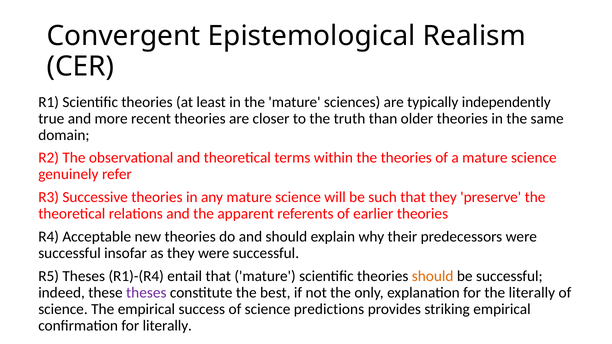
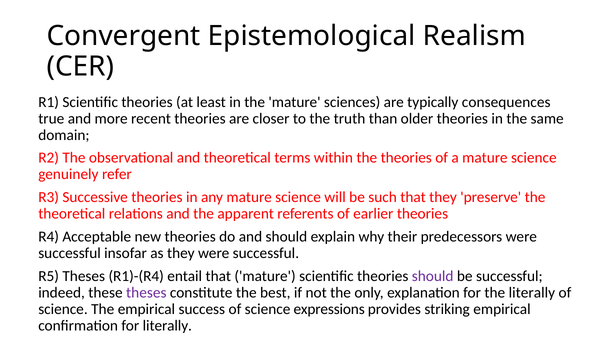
independently: independently -> consequences (506, 102)
should colour: orange -> purple (433, 276)
predictions: predictions -> expressions (329, 309)
